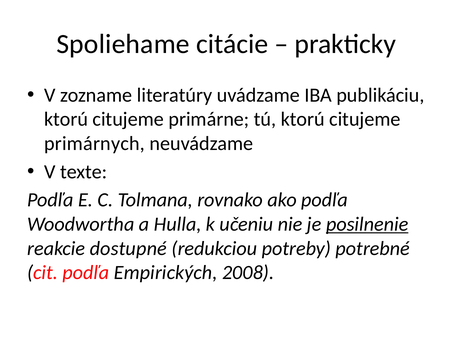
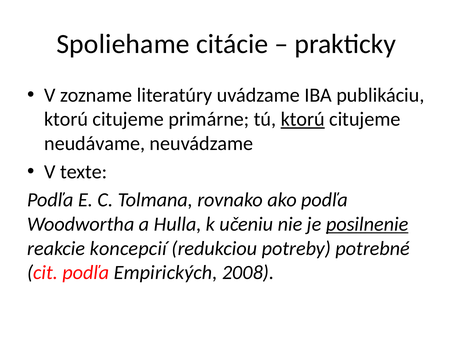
ktorú underline: none -> present (303, 119)
primárnych: primárnych -> neudávame (95, 143)
dostupné: dostupné -> koncepcií (128, 248)
